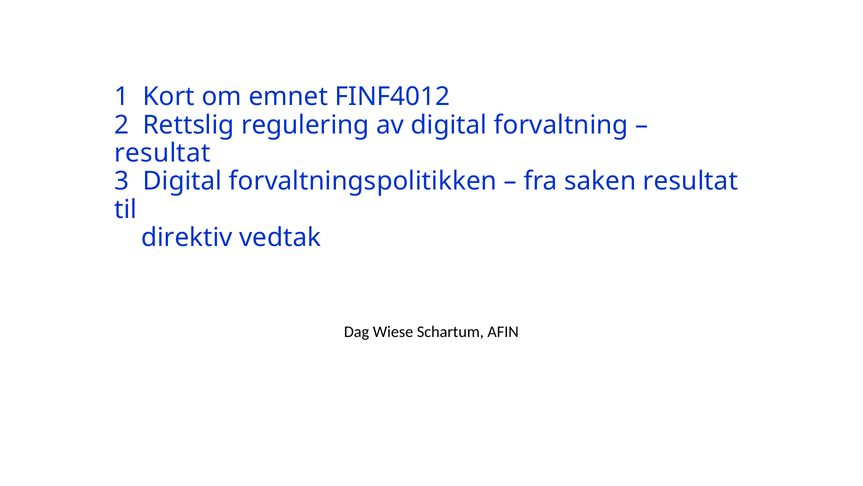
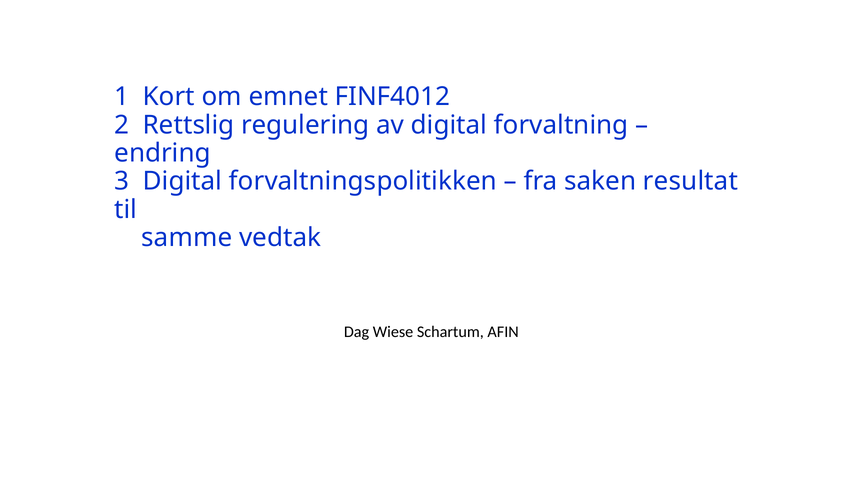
resultat: resultat -> endring (163, 153)
direktiv: direktiv -> samme (187, 237)
